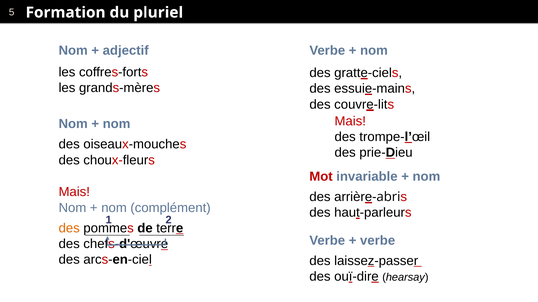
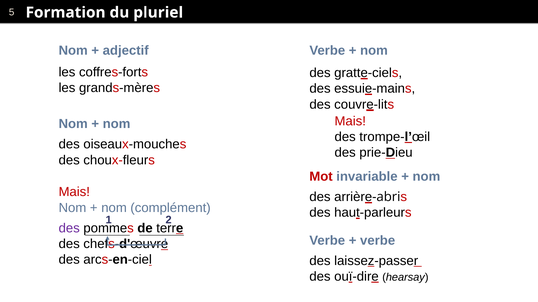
des colour: orange -> purple (69, 228)
